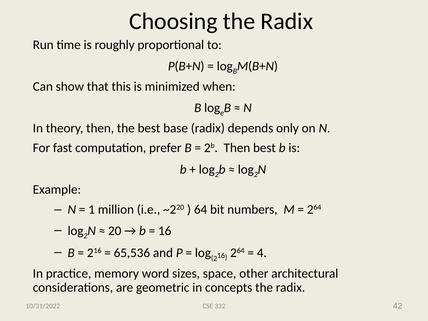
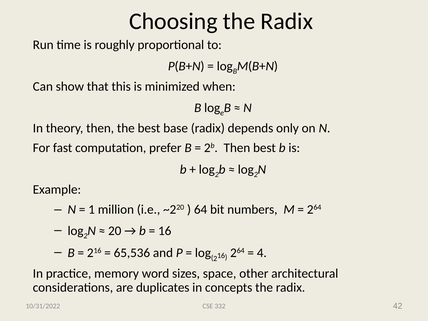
geometric: geometric -> duplicates (163, 288)
